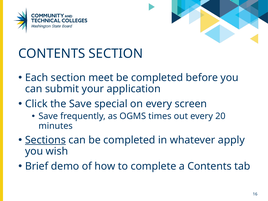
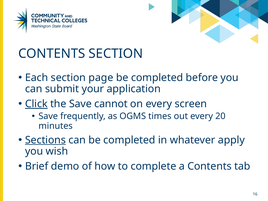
meet: meet -> page (101, 78)
Click underline: none -> present (36, 104)
special: special -> cannot (111, 104)
